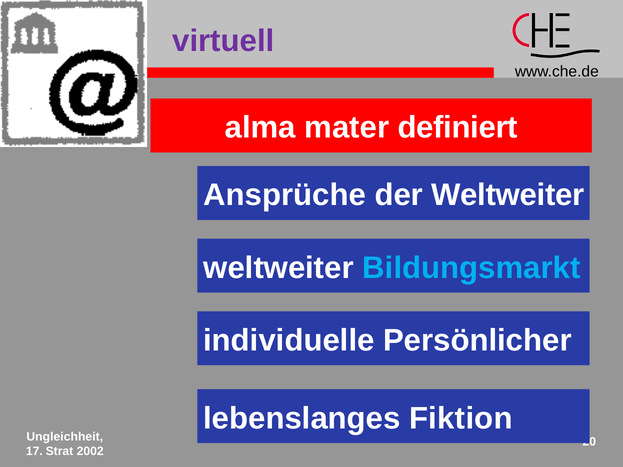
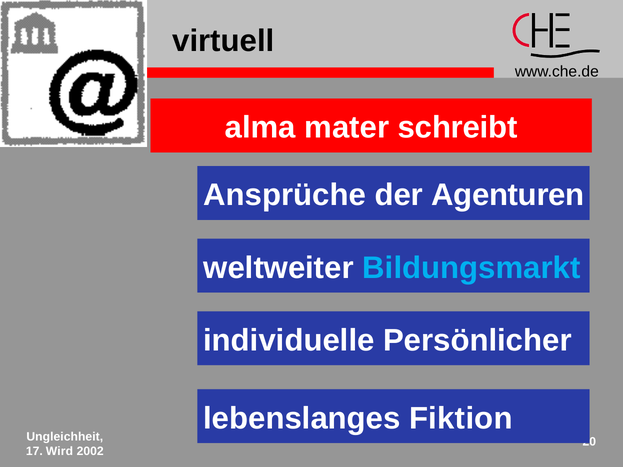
virtuell colour: purple -> black (223, 41)
definiert: definiert -> schreibt (458, 128)
der Weltweiter: Weltweiter -> Agenturen (508, 195)
Strat: Strat -> Wird (59, 452)
